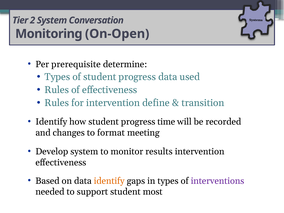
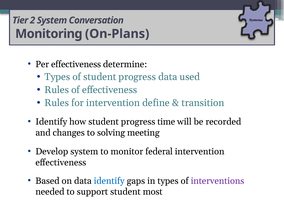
On-Open: On-Open -> On-Plans (117, 34)
Per prerequisite: prerequisite -> effectiveness (76, 64)
format: format -> solving (111, 133)
results: results -> federal (159, 152)
identify colour: orange -> blue (109, 181)
